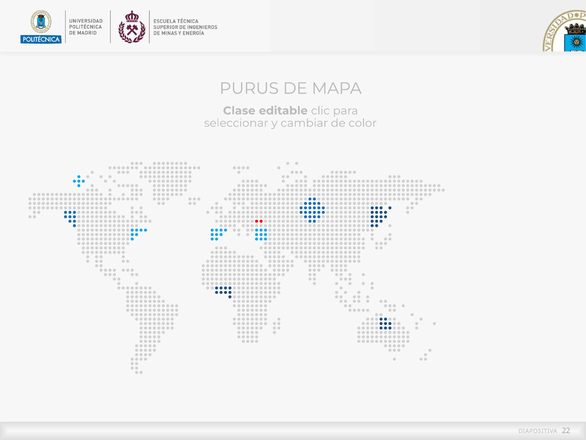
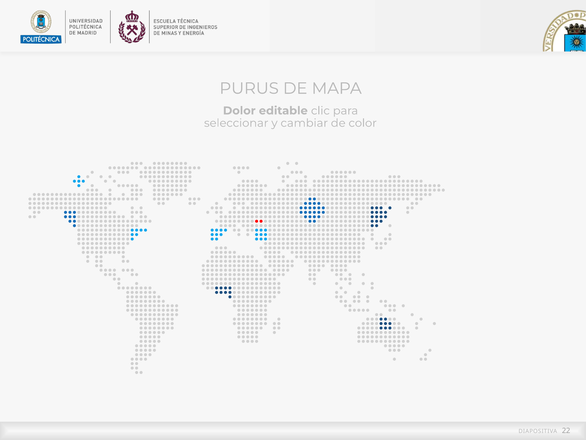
Clase: Clase -> Dolor (239, 111)
